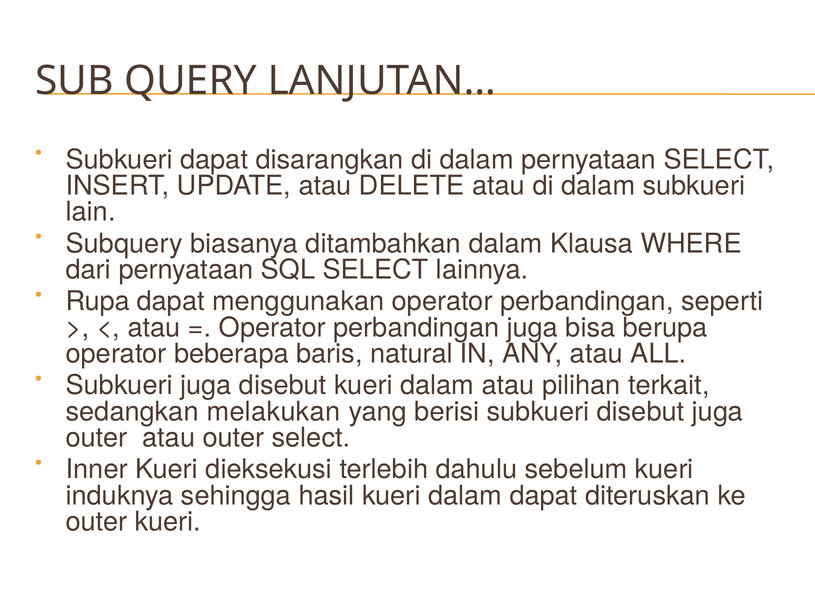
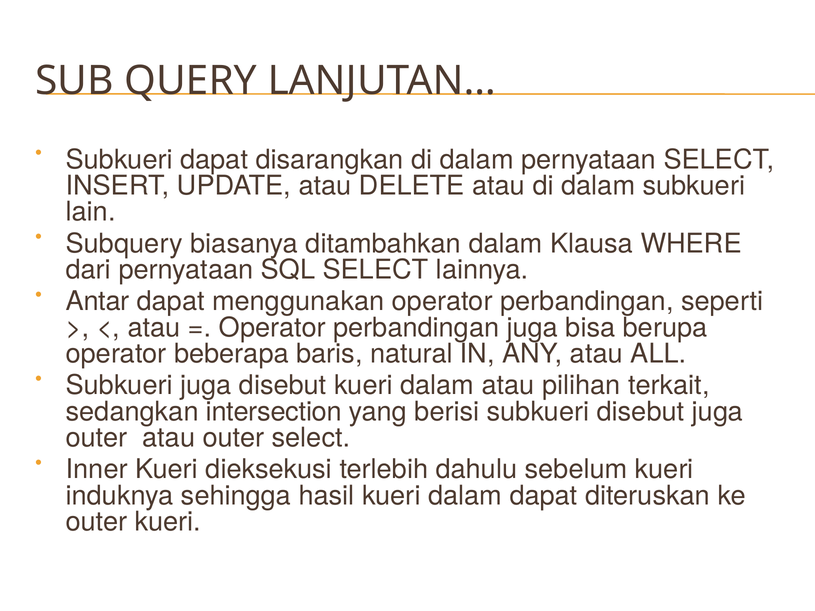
Rupa: Rupa -> Antar (98, 302)
melakukan: melakukan -> intersection (274, 412)
